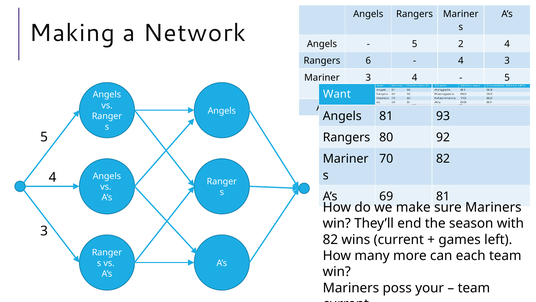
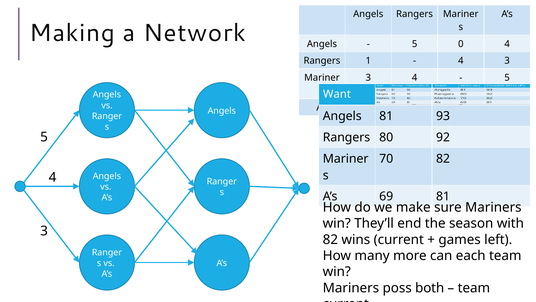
2: 2 -> 0 (461, 44)
6: 6 -> 1 (368, 61)
your: your -> both (430, 288)
